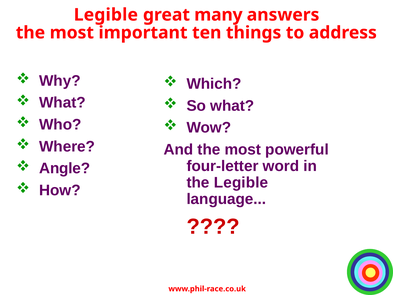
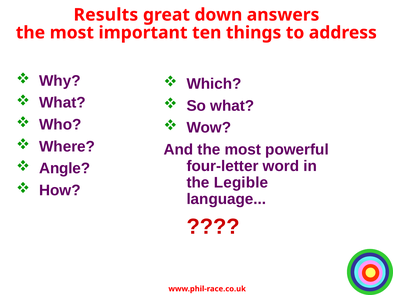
Legible: Legible -> Results (106, 15)
many: many -> down (218, 15)
